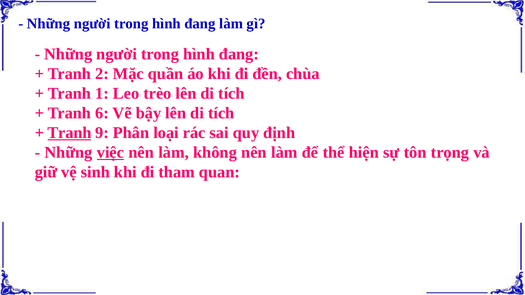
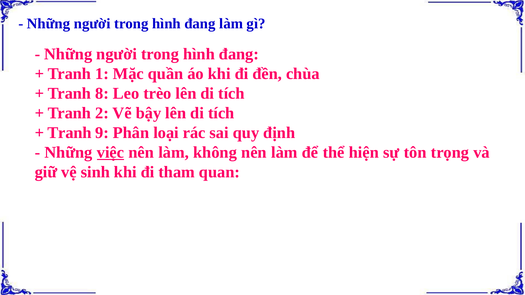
2: 2 -> 1 (102, 74)
1: 1 -> 8 (102, 94)
6: 6 -> 2 (102, 113)
Tranh underline: present -> none (70, 133)
